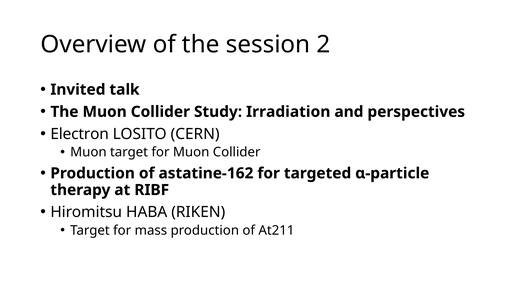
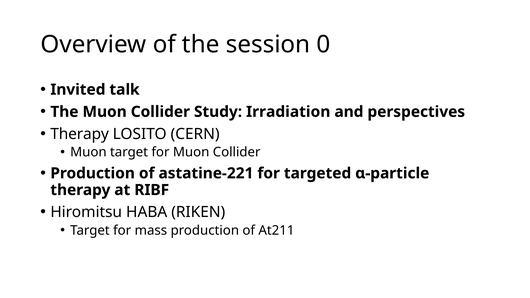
2: 2 -> 0 (324, 45)
Electron: Electron -> Therapy (80, 134)
astatine-162: astatine-162 -> astatine-221 (206, 173)
